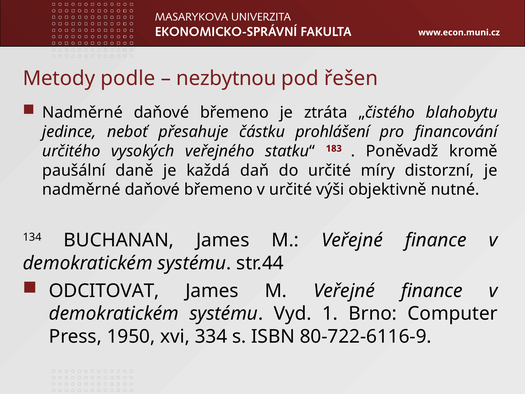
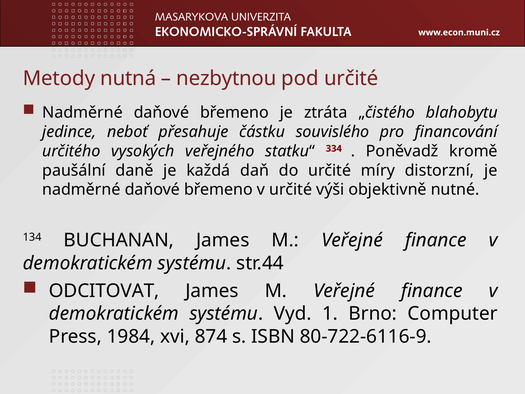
podle: podle -> nutná (128, 78)
pod řešen: řešen -> určité (351, 78)
prohlášení: prohlášení -> souvislého (333, 132)
183: 183 -> 334 (334, 148)
1950: 1950 -> 1984 (131, 336)
334: 334 -> 874 (211, 336)
